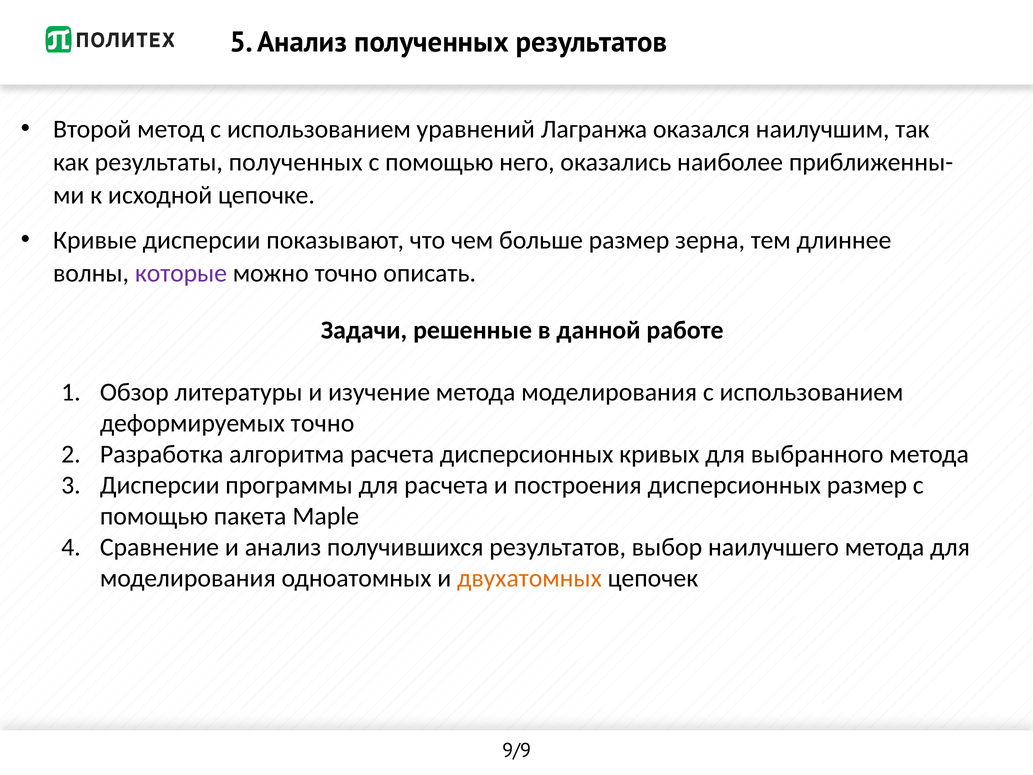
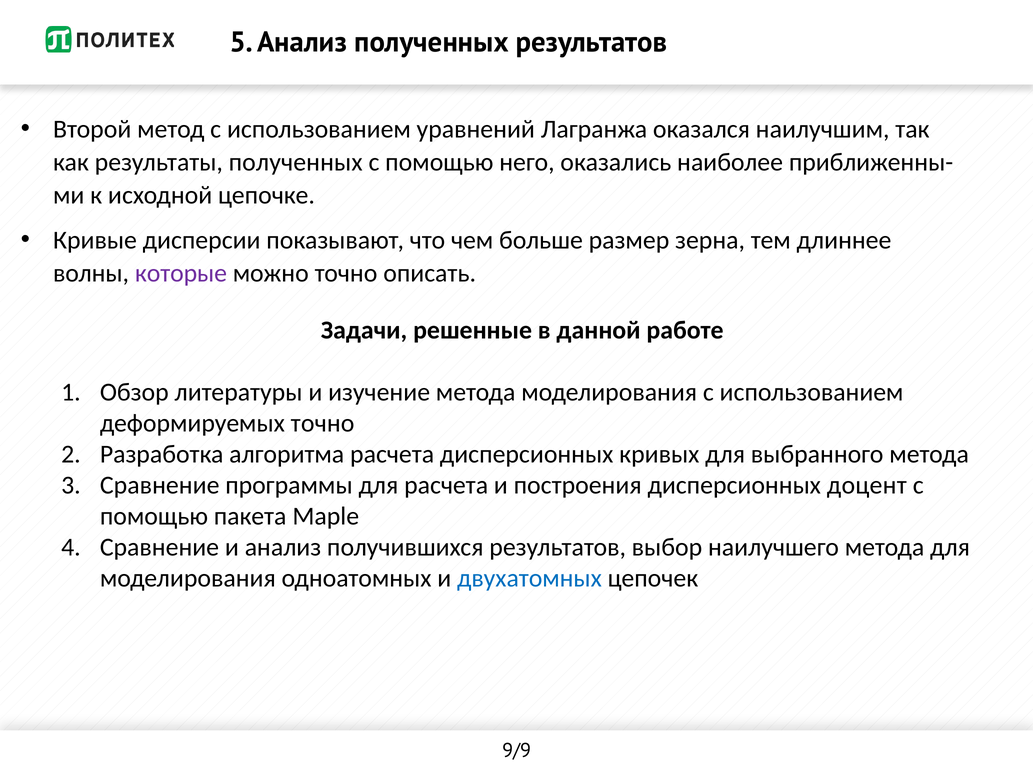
Дисперсии: Дисперсии -> Сравнение (160, 485)
дисперсионных размер: размер -> доцент (867, 485)
двухатомных colour: orange -> blue (529, 578)
